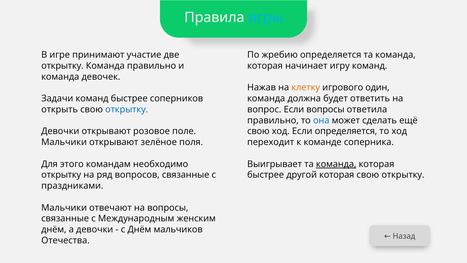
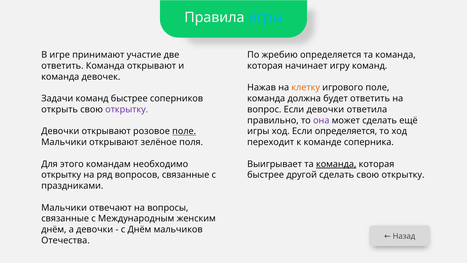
открытку: открытку -> ответить (62, 66)
Команда правильно: правильно -> открывают (152, 66)
игрового один: один -> поле (377, 88)
открытку colour: blue -> purple (127, 109)
Если вопросы: вопросы -> девочки (325, 109)
она colour: blue -> purple (321, 120)
поле underline: none -> present (184, 131)
свою: свою -> игры (258, 131)
другой которая: которая -> сделать (337, 175)
